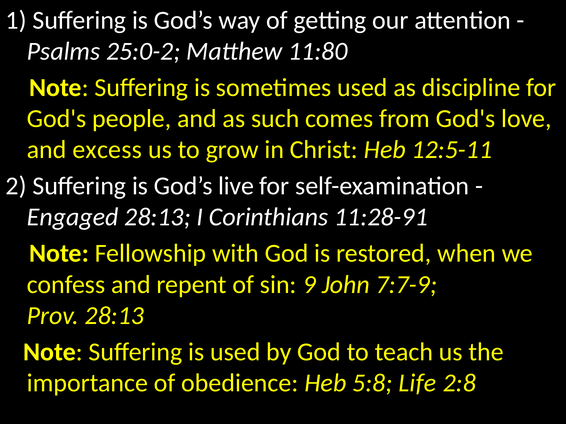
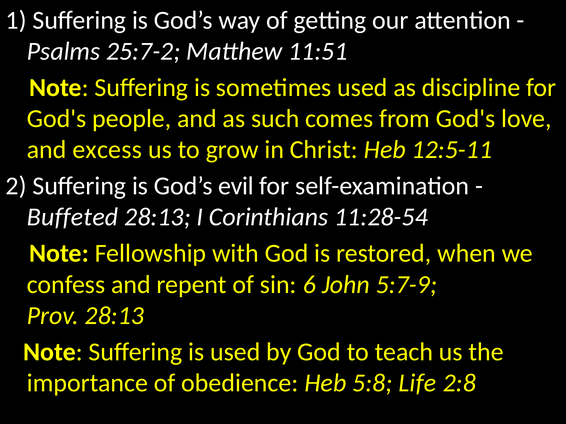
25:0-2: 25:0-2 -> 25:7-2 (143, 51)
11:80: 11:80 -> 11:51 (318, 51)
live: live -> evil (236, 186)
Engaged: Engaged -> Buffeted (73, 217)
11:28-91: 11:28-91 -> 11:28-54 (381, 217)
9: 9 -> 6 (309, 285)
7:7-9: 7:7-9 -> 5:7-9 (406, 285)
